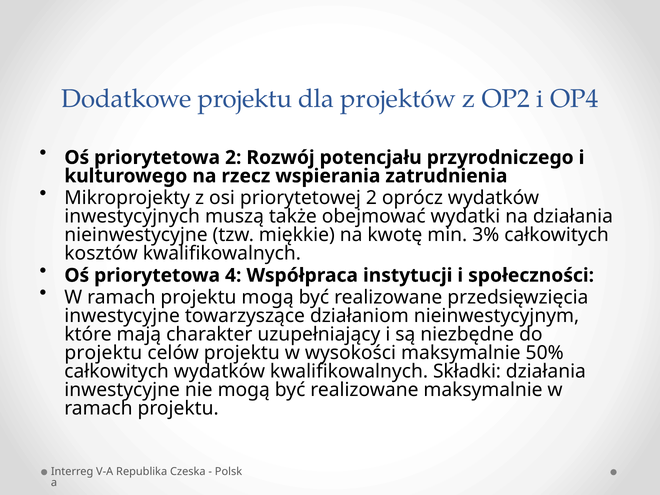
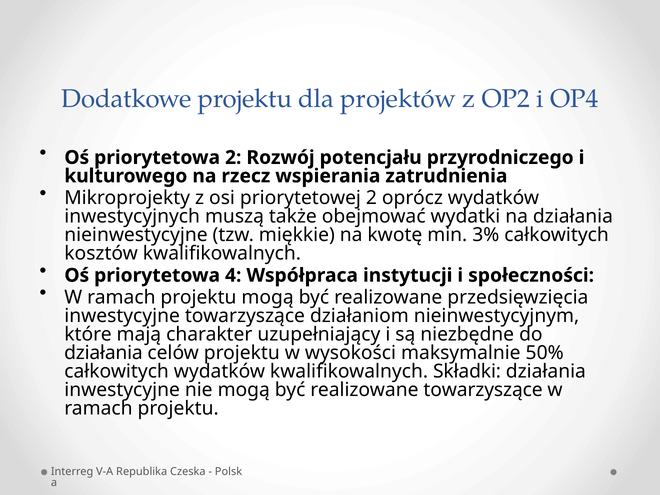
projektu: projektu -> działania (103, 353)
realizowane maksymalnie: maksymalnie -> towarzyszące (483, 390)
